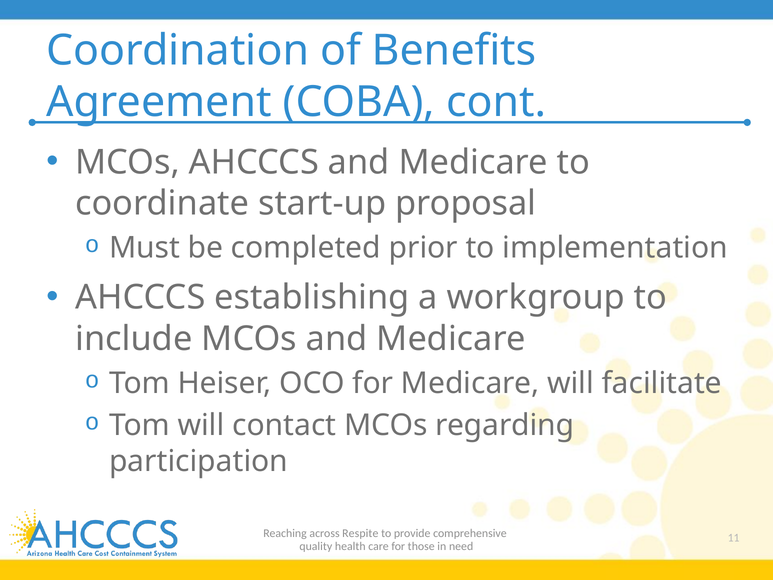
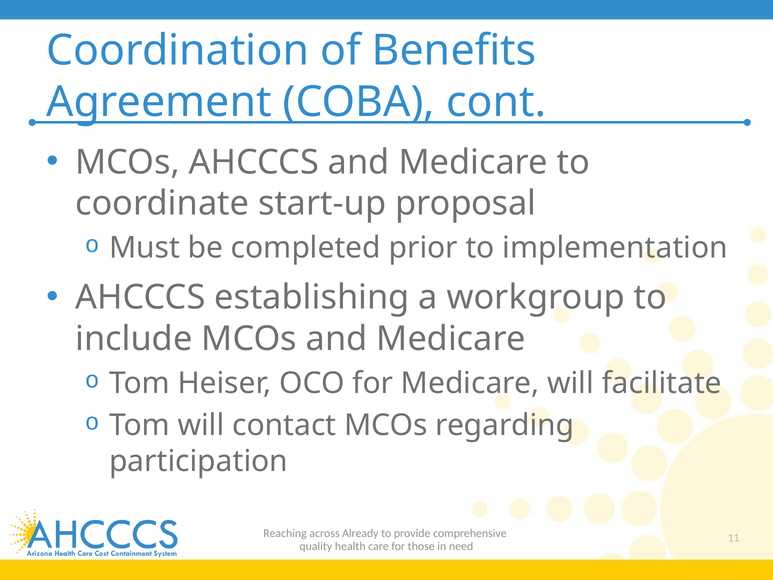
Respite: Respite -> Already (360, 533)
